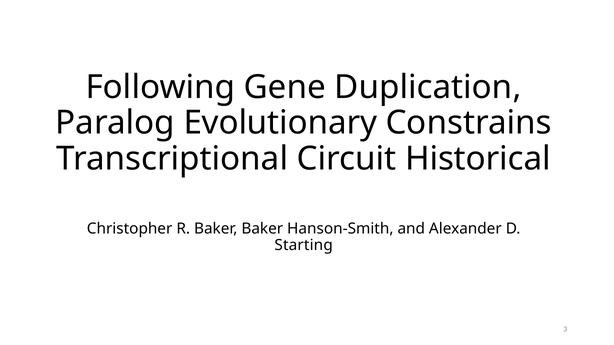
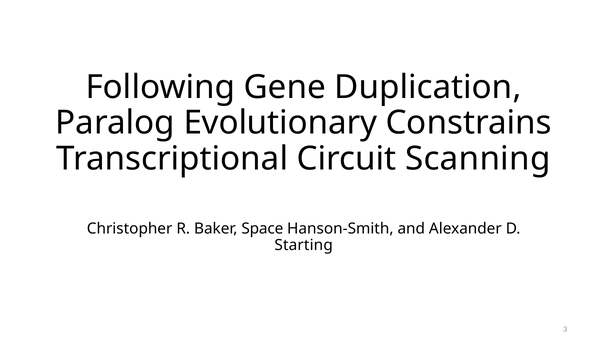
Historical: Historical -> Scanning (478, 159)
Baker Baker: Baker -> Space (262, 229)
